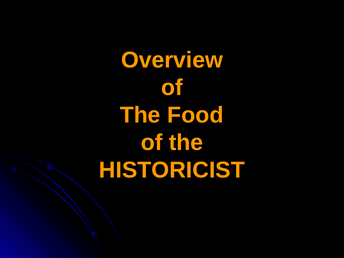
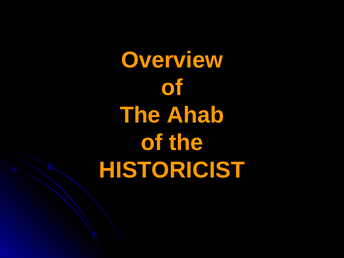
Food: Food -> Ahab (195, 115)
